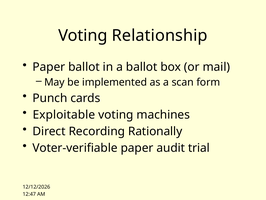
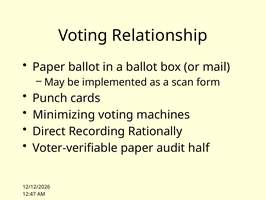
Exploitable: Exploitable -> Minimizing (64, 114)
trial: trial -> half (199, 148)
